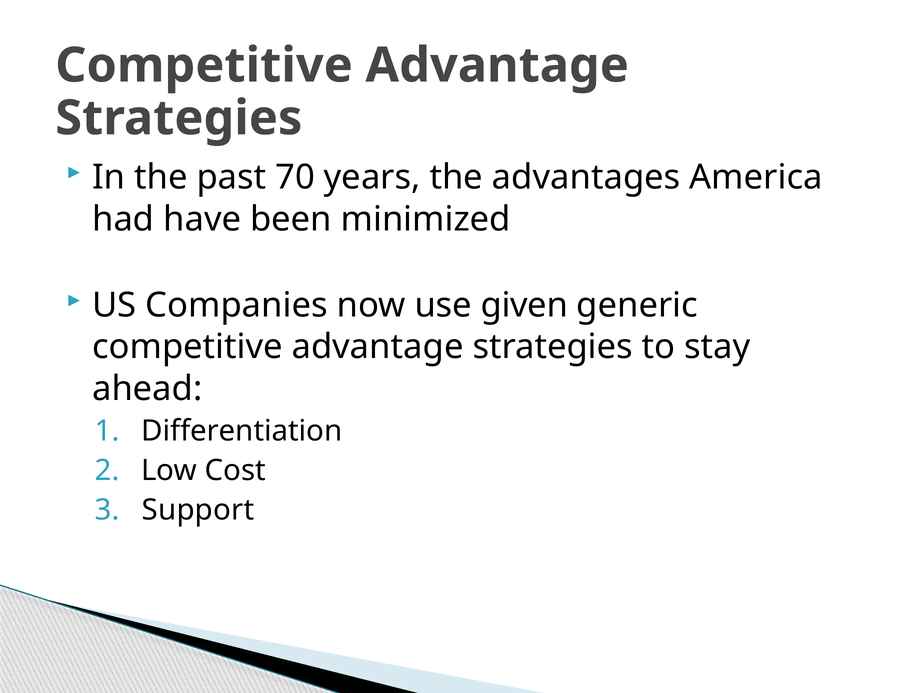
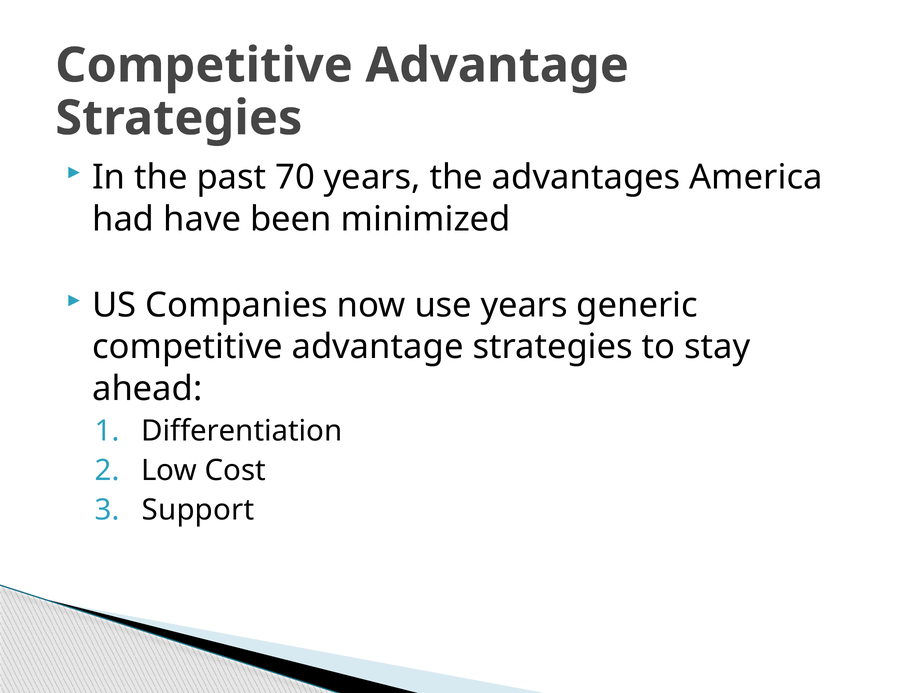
use given: given -> years (524, 305)
